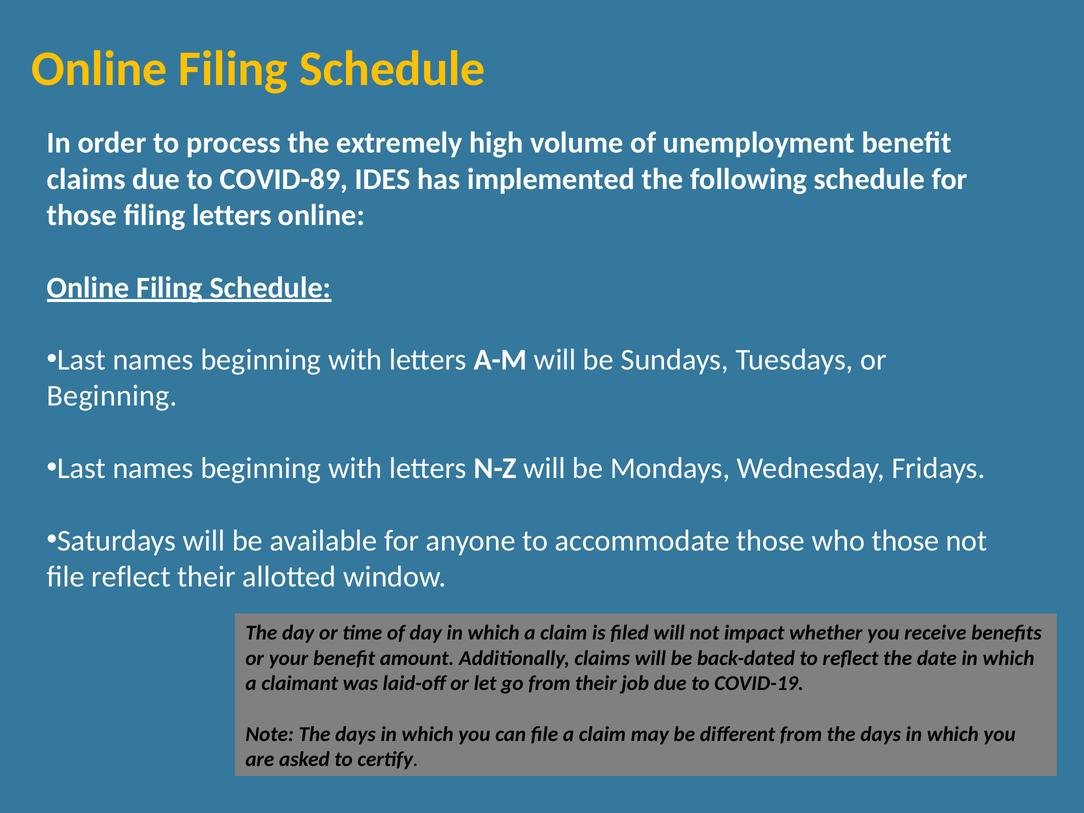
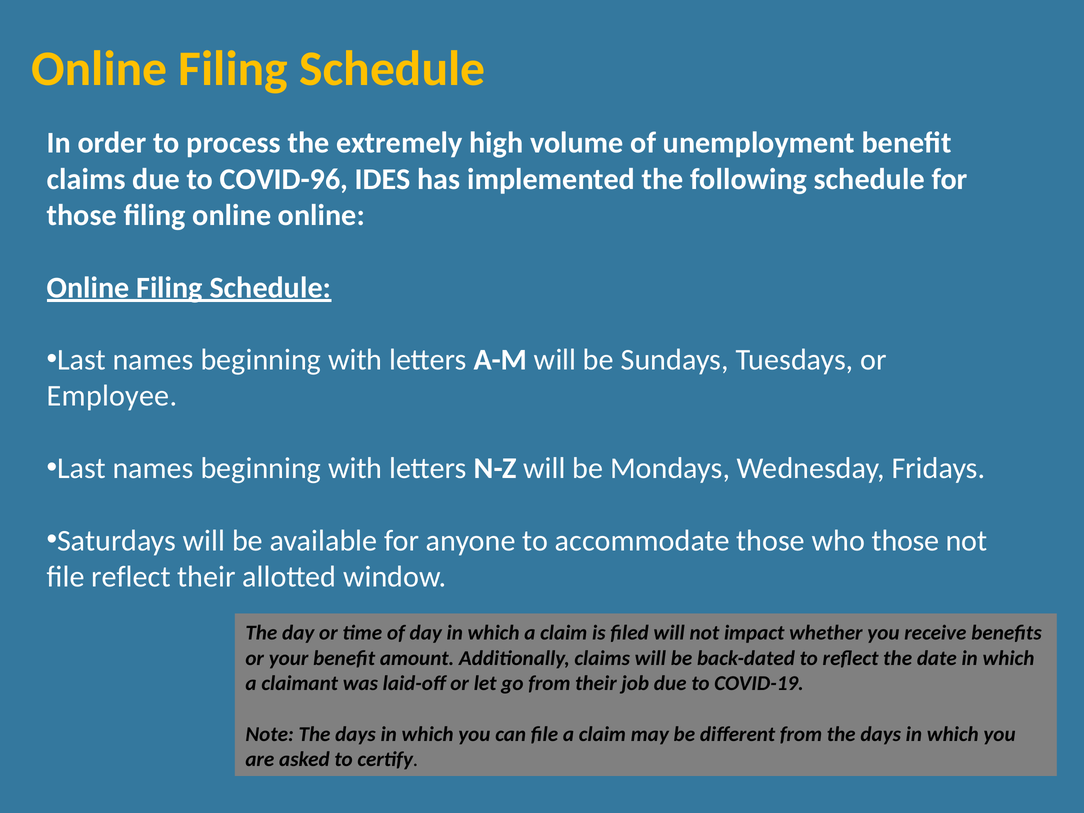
COVID-89: COVID-89 -> COVID-96 (284, 179)
filing letters: letters -> online (232, 215)
Beginning: Beginning -> Employee (112, 396)
